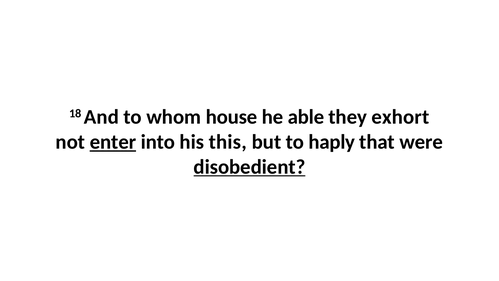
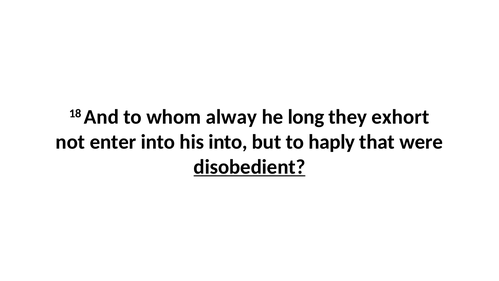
house: house -> alway (231, 117)
able: able -> long (306, 117)
enter underline: present -> none (113, 142)
his this: this -> into (228, 142)
